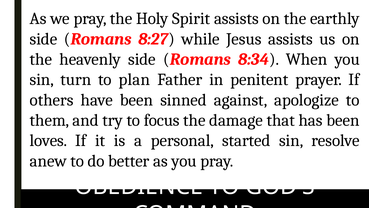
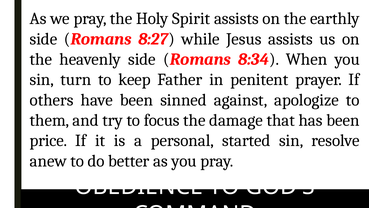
plan: plan -> keep (135, 79)
loves: loves -> price (48, 140)
